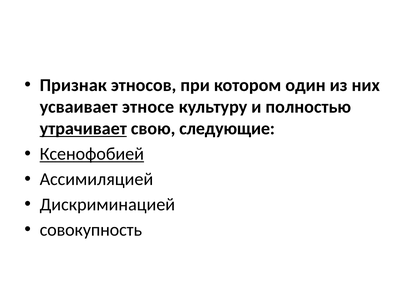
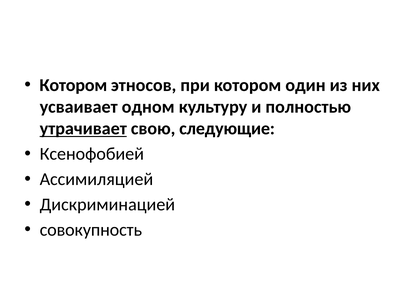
Признак: Признак -> Котором (73, 85)
этносе: этносе -> одном (148, 107)
Ксенофобией underline: present -> none (92, 154)
